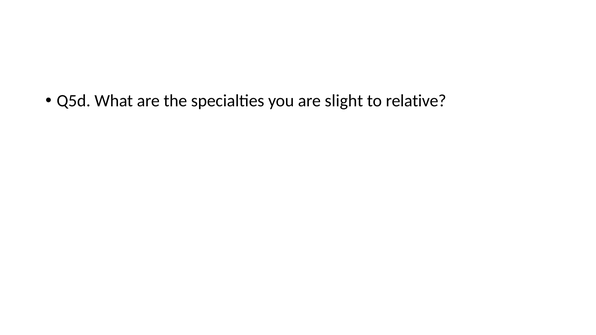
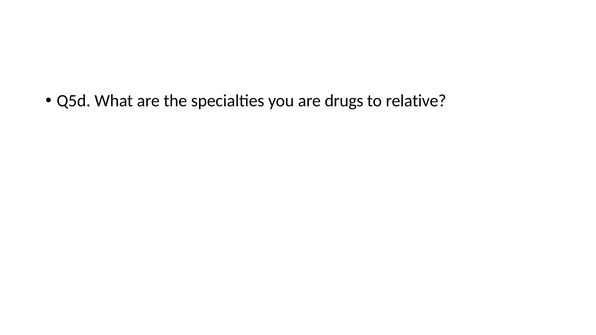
slight: slight -> drugs (344, 101)
